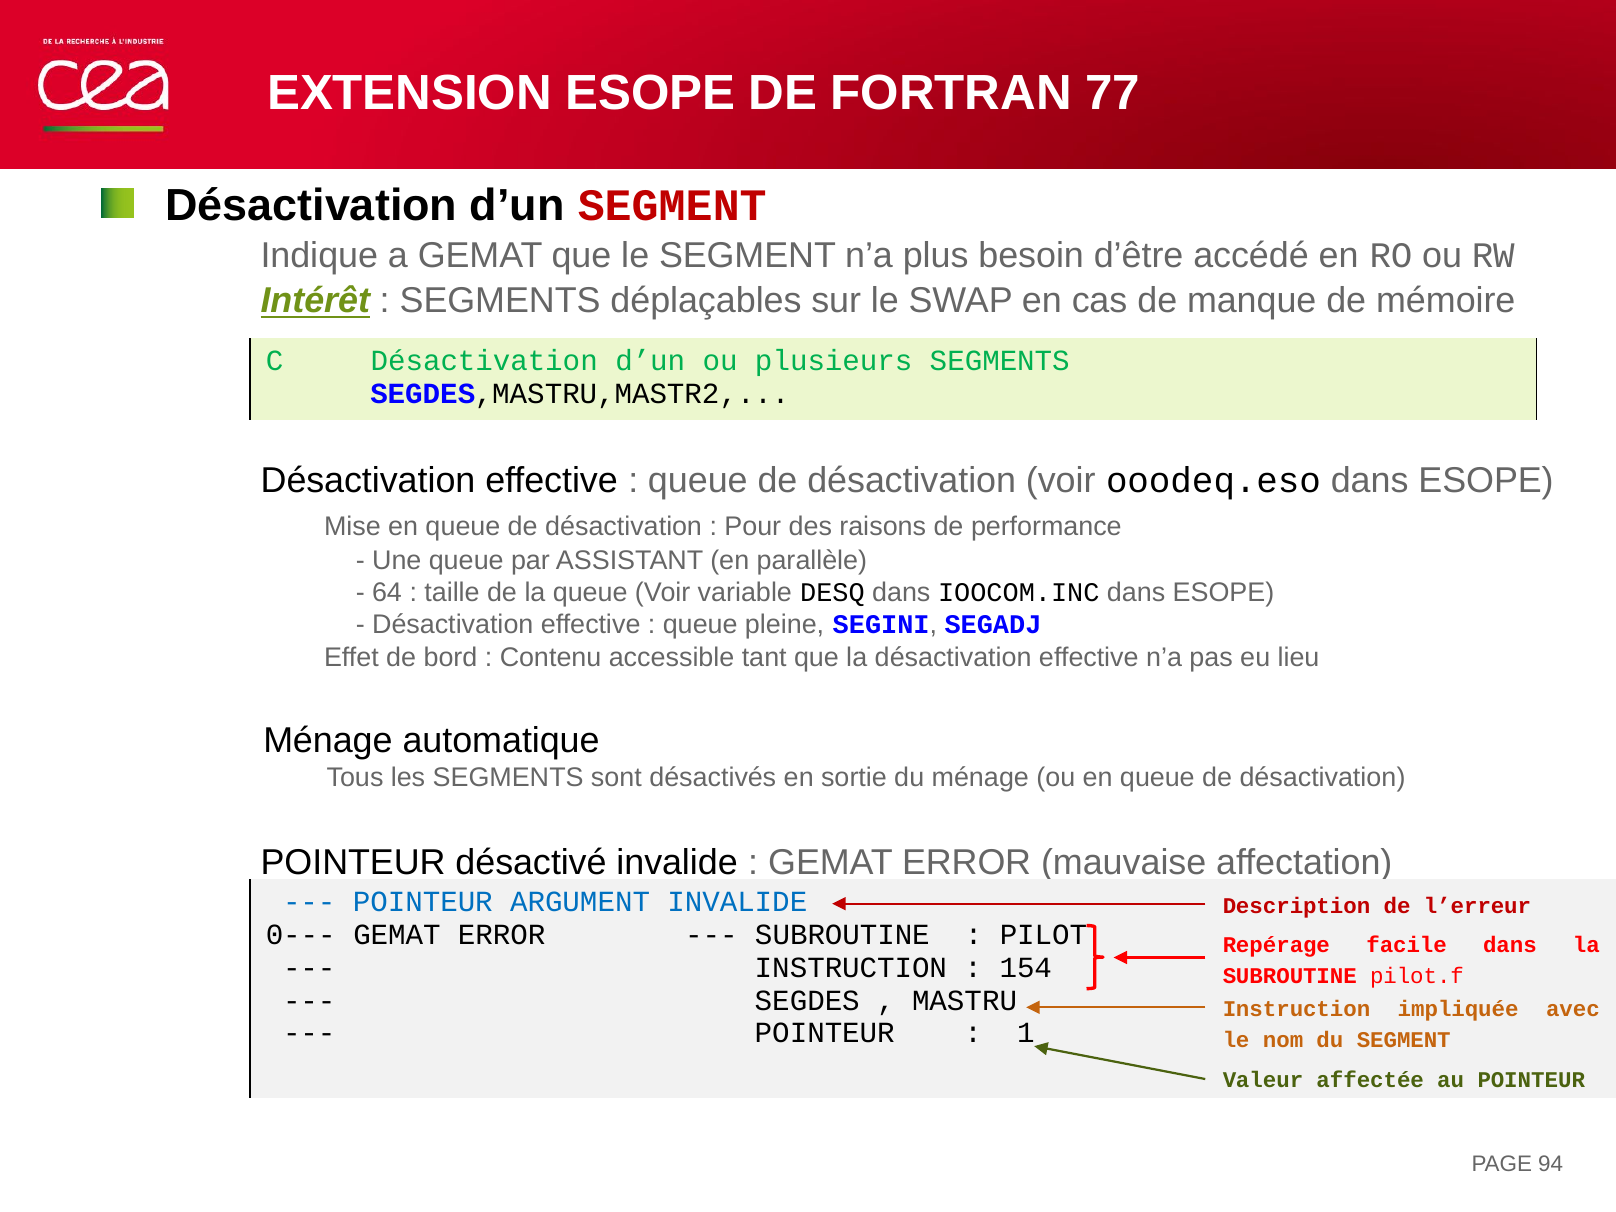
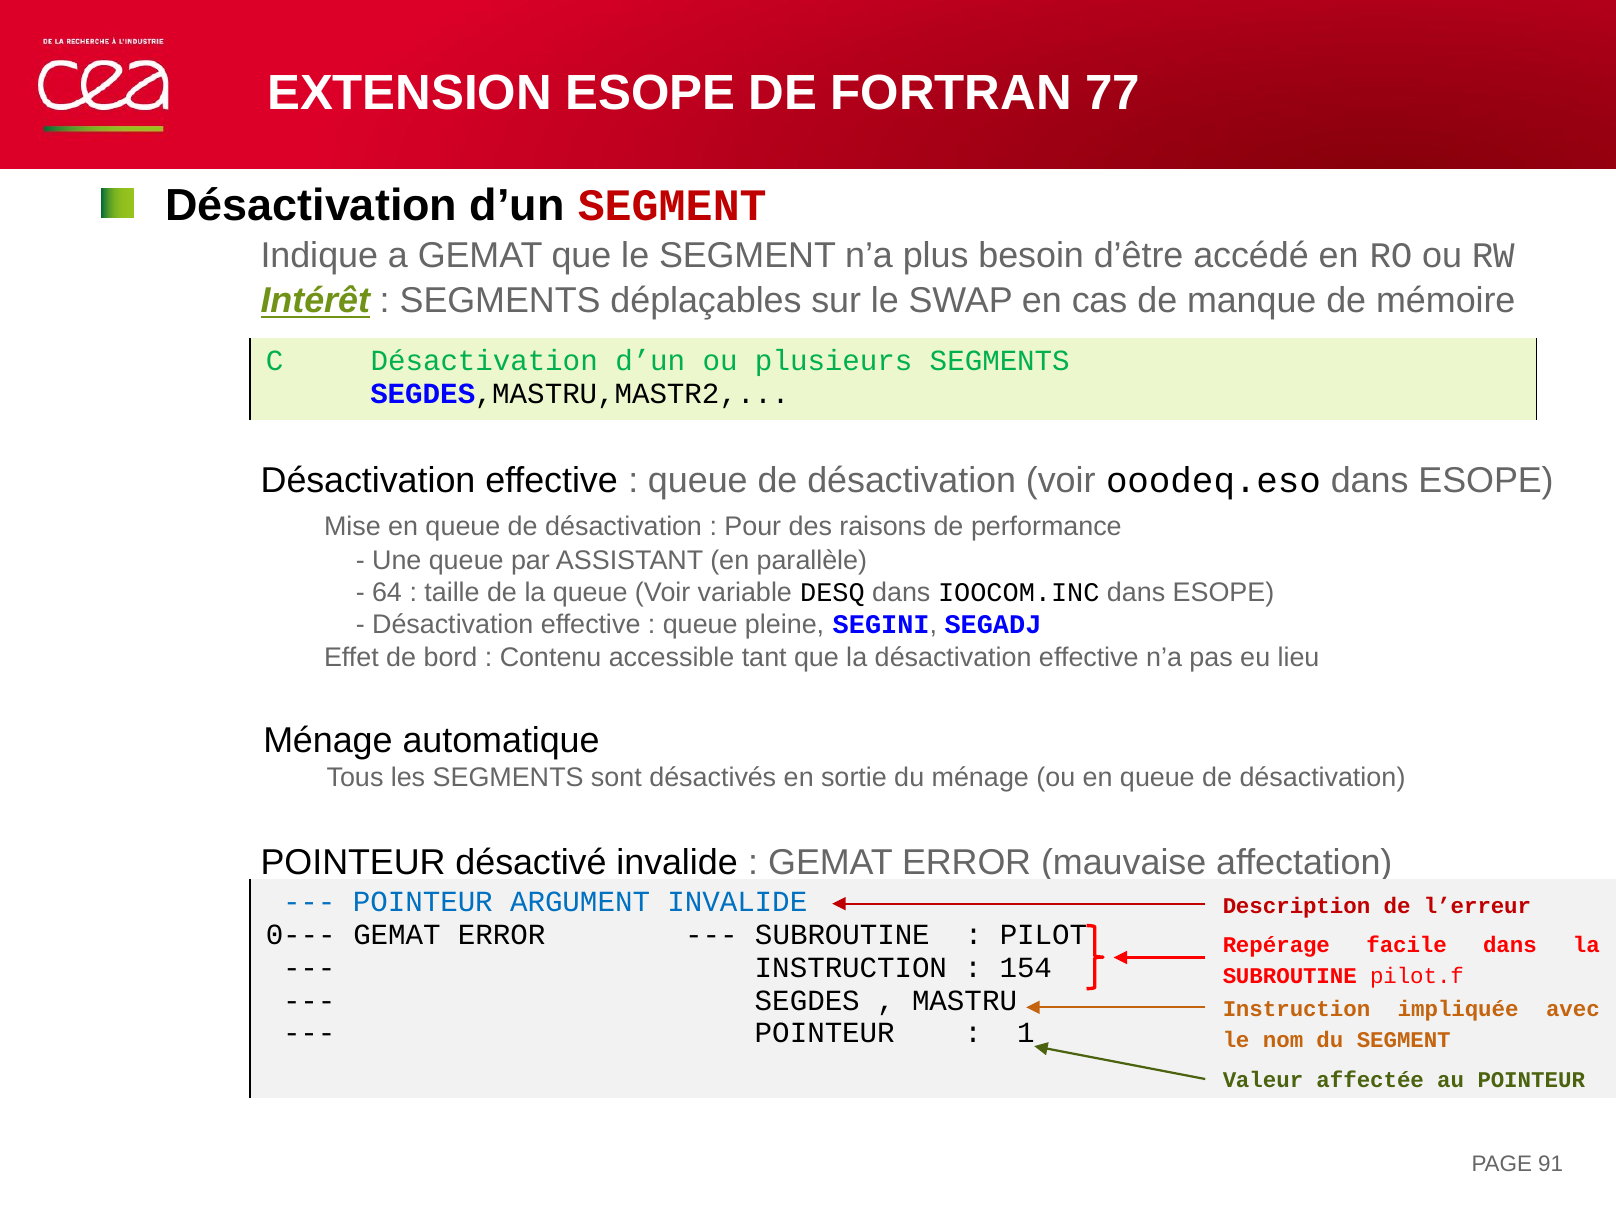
94: 94 -> 91 (1551, 1165)
